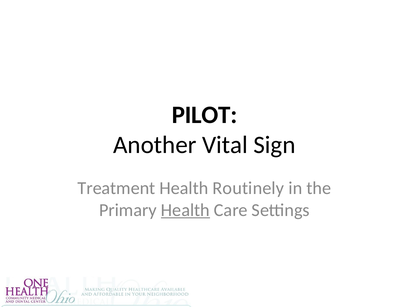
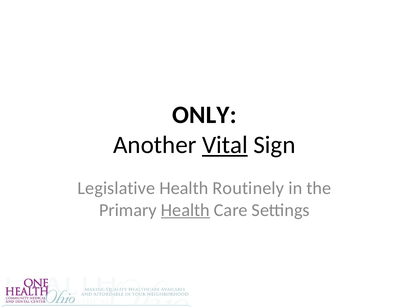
PILOT: PILOT -> ONLY (204, 115)
Vital underline: none -> present (225, 145)
Treatment: Treatment -> Legislative (116, 188)
